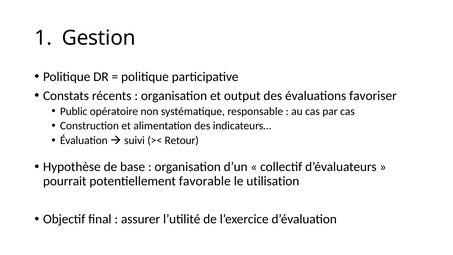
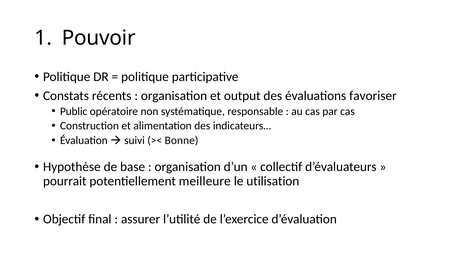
Gestion: Gestion -> Pouvoir (99, 38)
Retour: Retour -> Bonne (182, 140)
favorable: favorable -> meilleure (205, 181)
